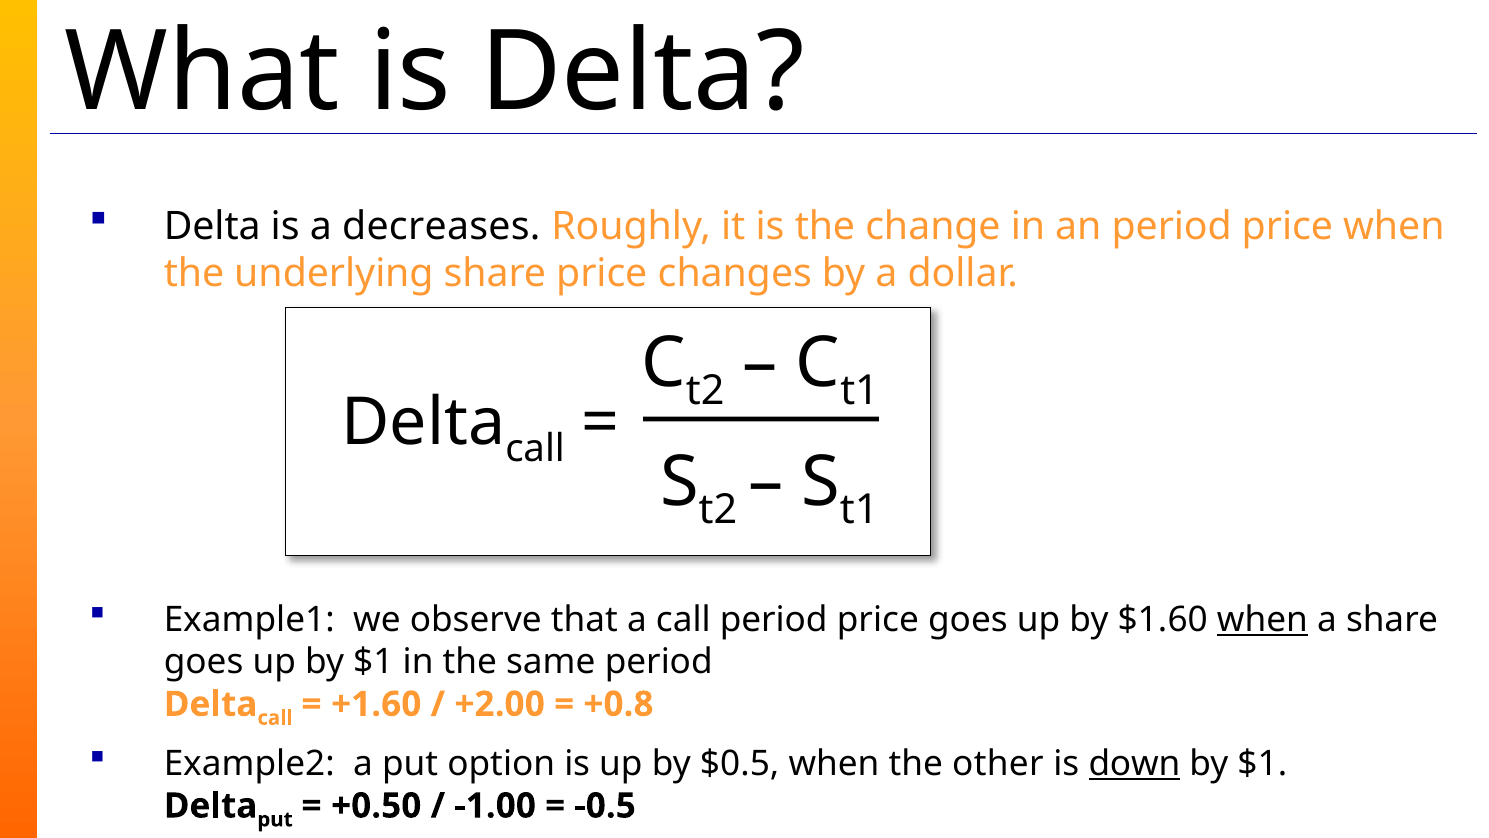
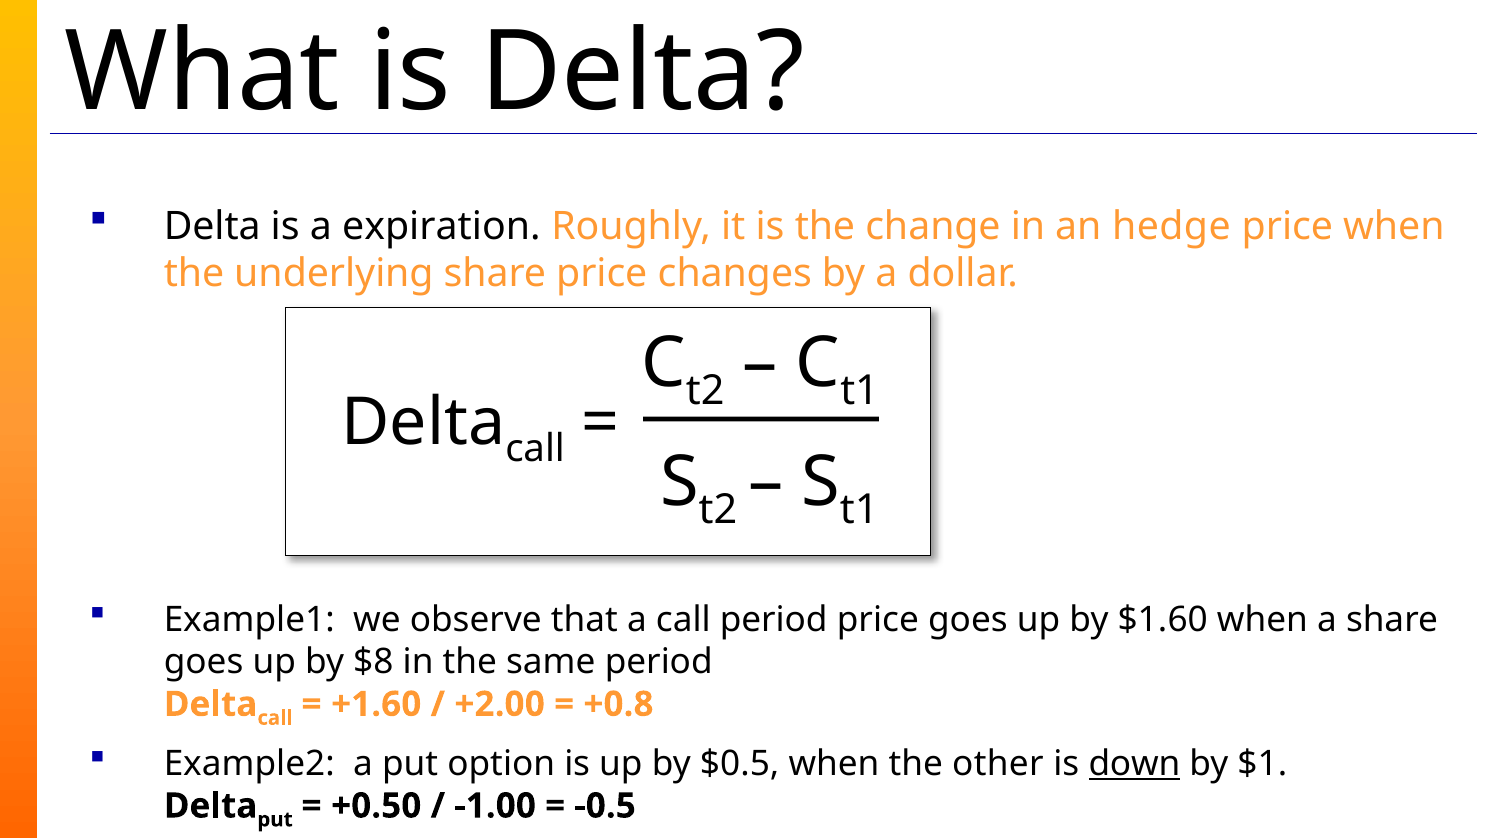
decreases: decreases -> expiration (441, 226)
an period: period -> hedge (1171, 226)
when underline: present -> none (1262, 620)
up by $1: $1 -> $8 (373, 662)
